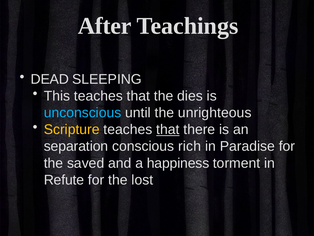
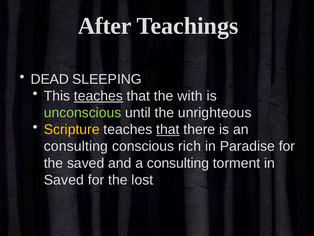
teaches underline: none -> present (98, 96)
dies: dies -> with (190, 96)
unconscious colour: light blue -> light green (83, 113)
separation: separation -> consulting (76, 146)
a happiness: happiness -> consulting (178, 163)
Refute: Refute -> Saved (64, 180)
